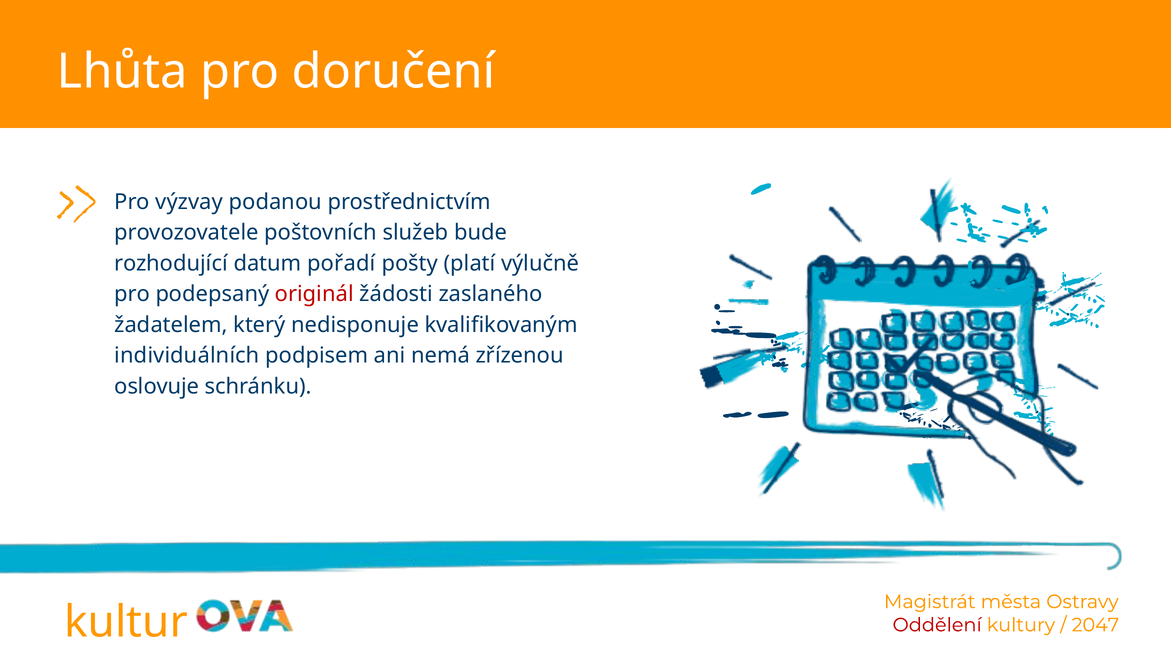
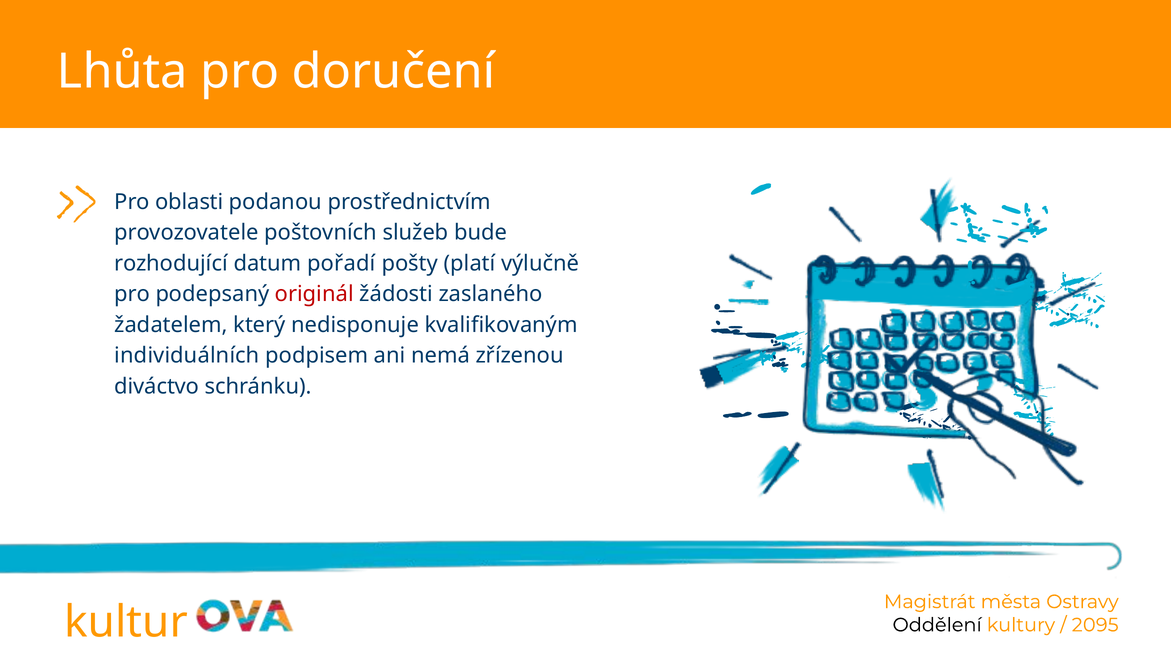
výzvay: výzvay -> oblasti (189, 202)
oslovuje: oslovuje -> diváctvo (157, 386)
Oddělení colour: red -> black (937, 625)
2047: 2047 -> 2095 (1095, 625)
